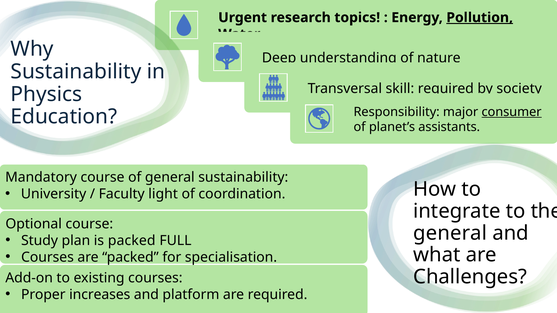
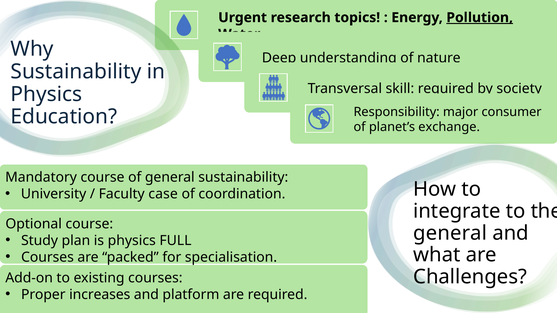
consumer underline: present -> none (512, 112)
assistants: assistants -> exchange (449, 127)
light: light -> case (163, 194)
is packed: packed -> physics (132, 241)
